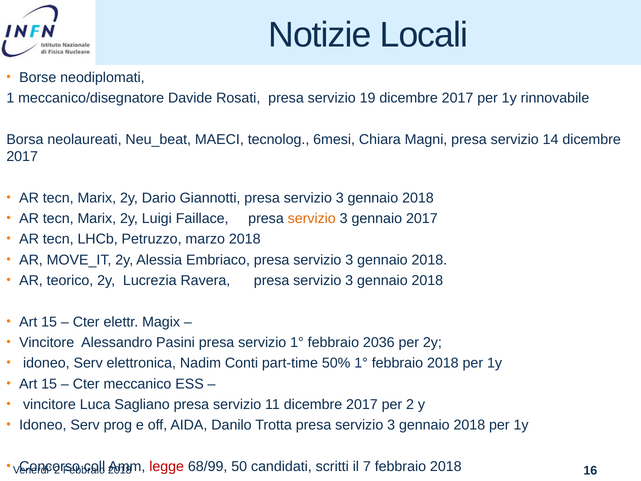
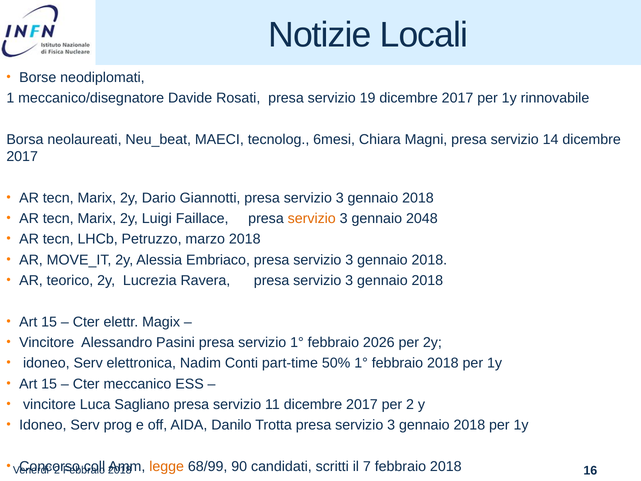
gennaio 2017: 2017 -> 2048 (422, 219)
2036: 2036 -> 2026 (379, 342)
legge colour: red -> orange (167, 466)
50: 50 -> 90 (239, 466)
